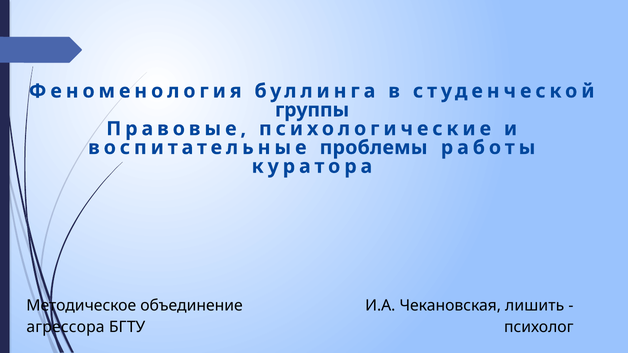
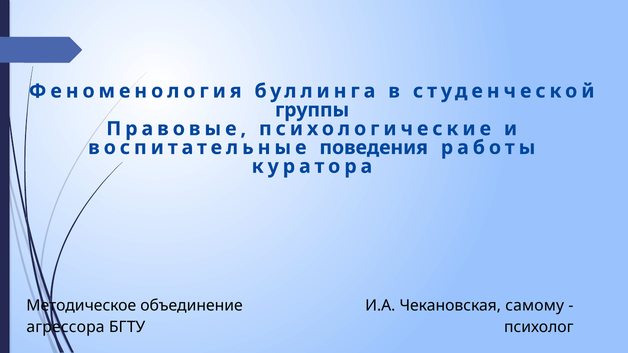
проблемы: проблемы -> поведения (374, 148)
лишить: лишить -> самому (535, 306)
